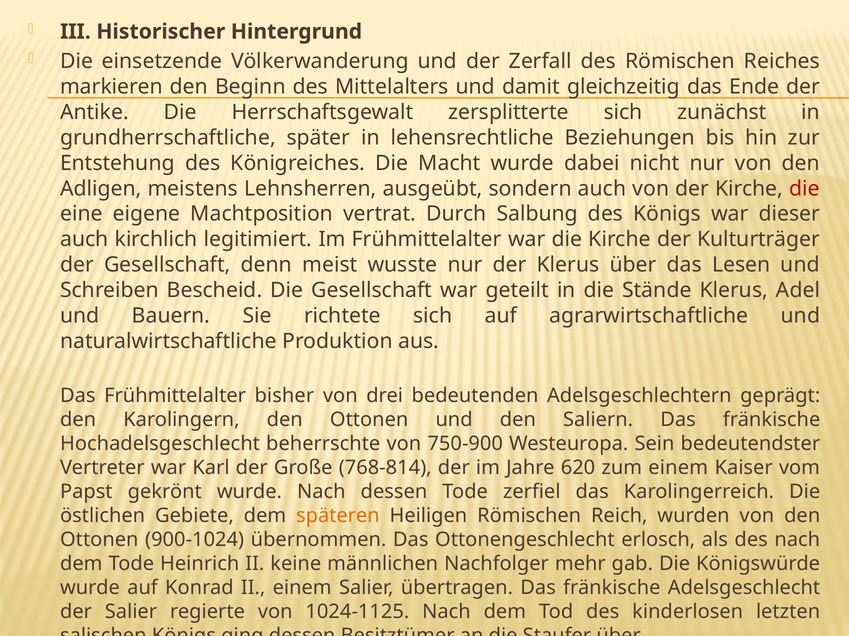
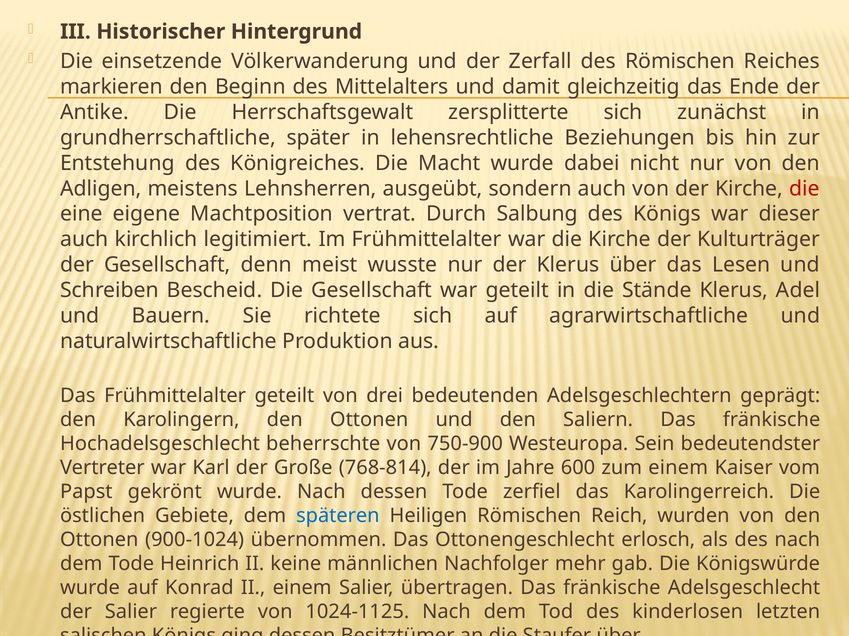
Frühmittelalter bisher: bisher -> geteilt (284, 396)
620: 620 -> 600 (578, 468)
späteren colour: orange -> blue (338, 516)
